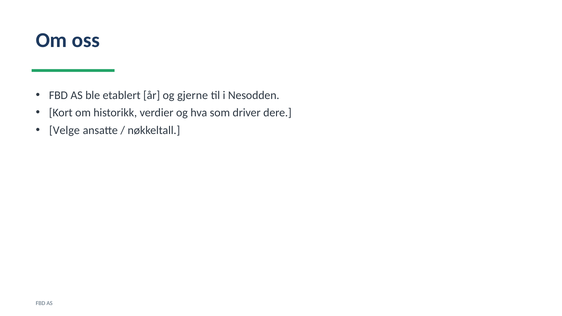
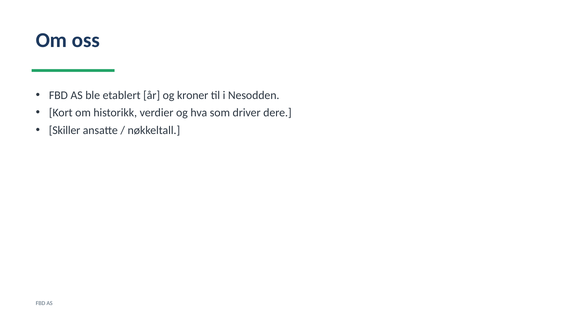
gjerne: gjerne -> kroner (193, 95)
Velge: Velge -> Skiller (65, 130)
